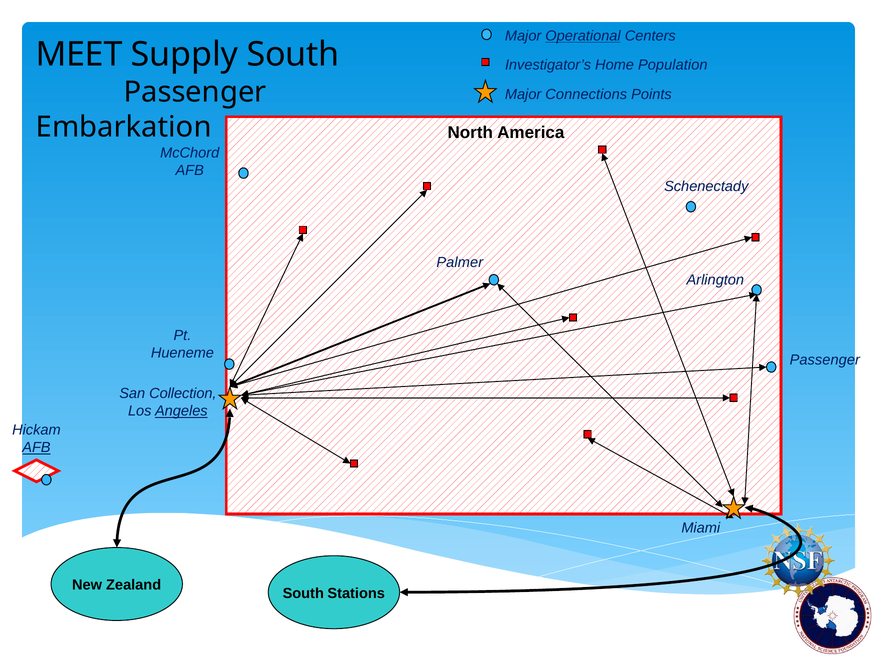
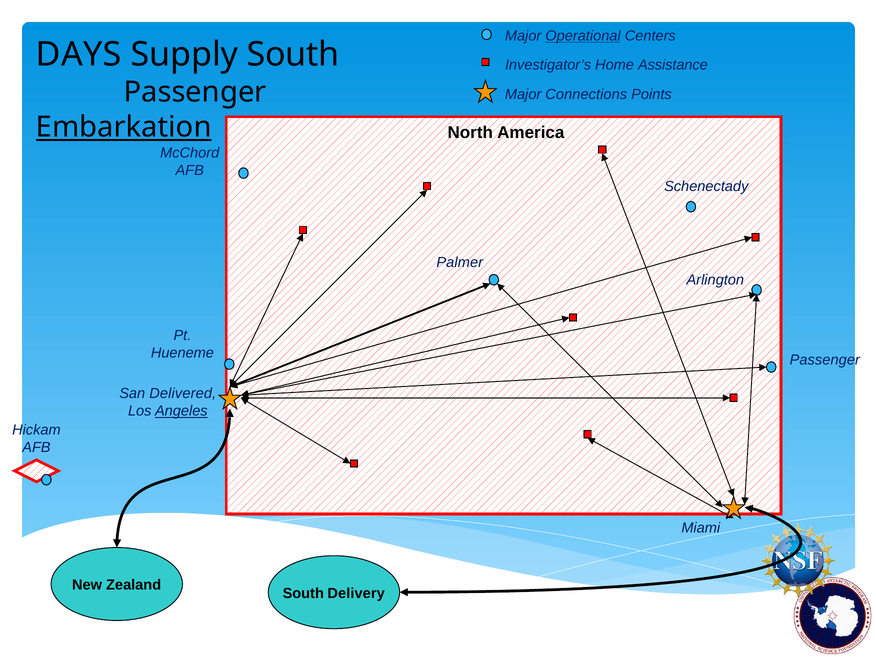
MEET: MEET -> DAYS (79, 55)
Population: Population -> Assistance (673, 65)
Embarkation underline: none -> present (124, 127)
Collection: Collection -> Delivered (183, 394)
AFB underline: present -> none (36, 448)
Stations: Stations -> Delivery (356, 593)
